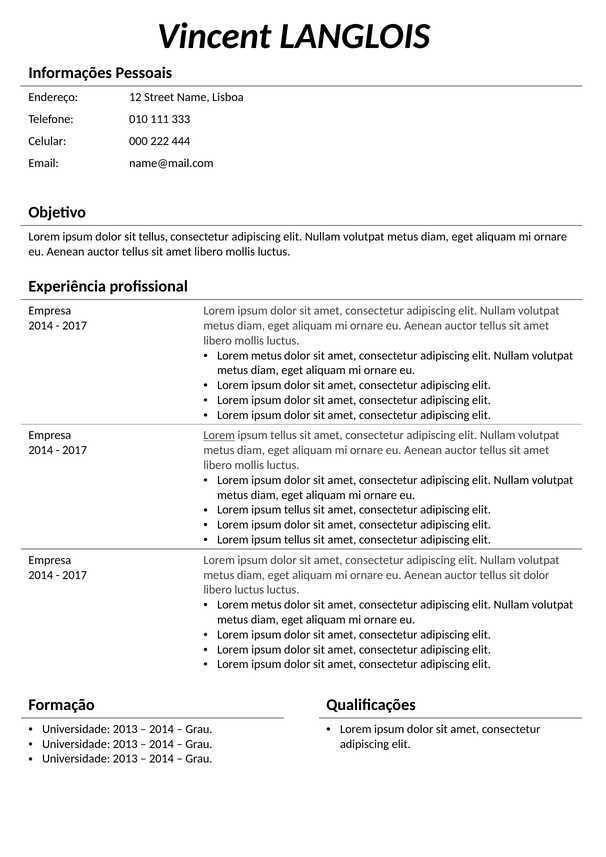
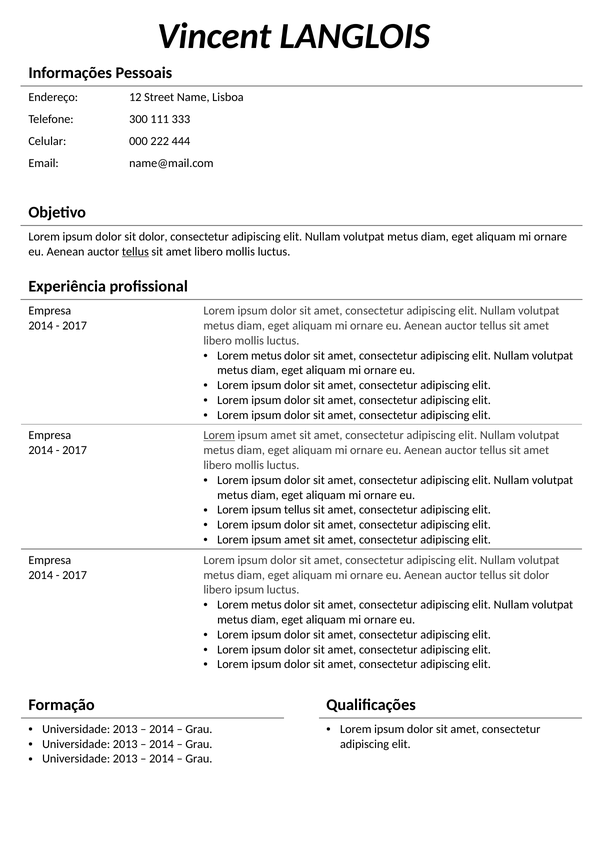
010: 010 -> 300 (138, 119)
dolor sit tellus: tellus -> dolor (153, 236)
tellus underline: none -> present (135, 251)
tellus: tellus -> amet (283, 435)
tellus: tellus -> amet (297, 539)
libero luctus: luctus -> ipsum (249, 590)
